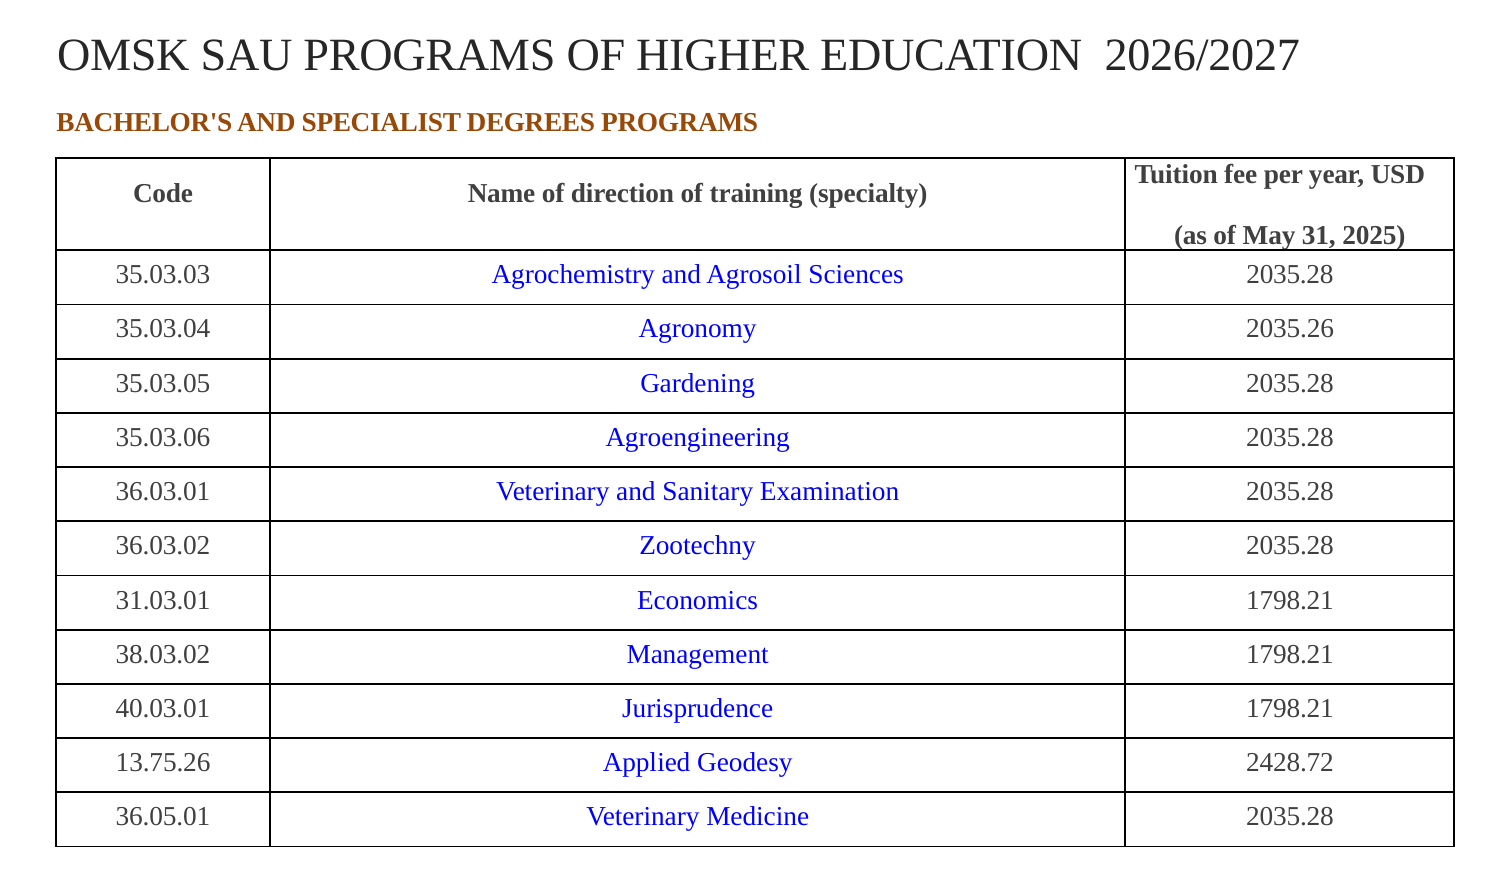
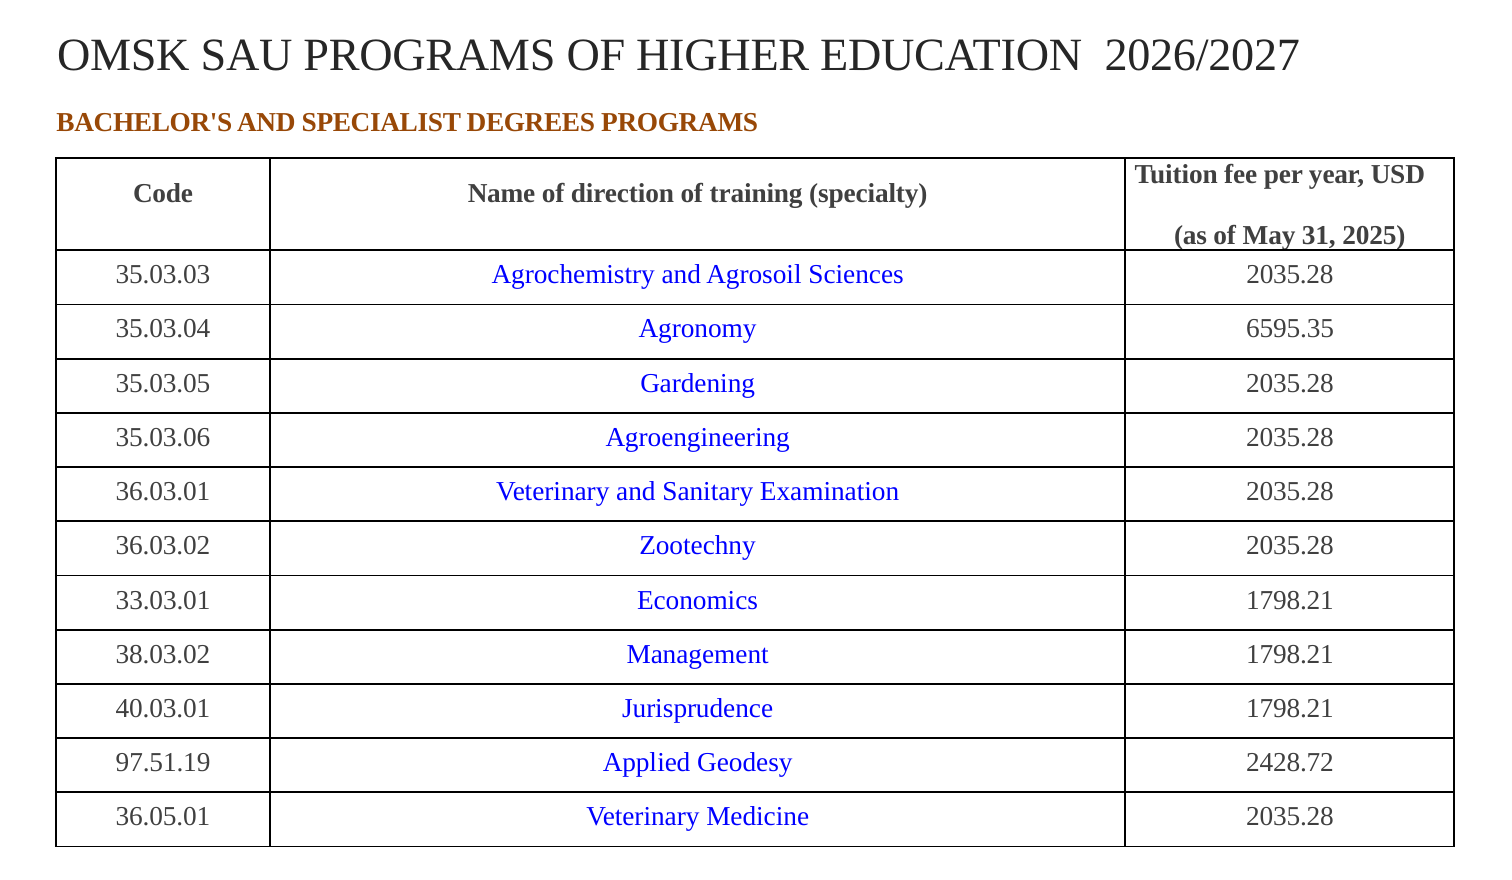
2035.26: 2035.26 -> 6595.35 (1290, 329)
31.03.01: 31.03.01 -> 33.03.01 (163, 600)
13.75.26: 13.75.26 -> 97.51.19 (163, 762)
